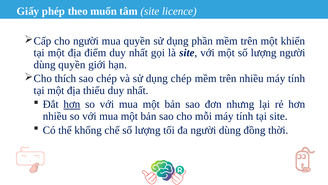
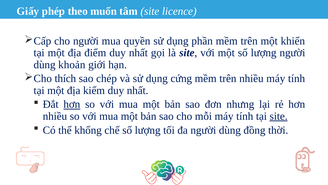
dùng quyền: quyền -> khoản (72, 65)
dụng chép: chép -> cứng (181, 78)
thiểu: thiểu -> kiểm (94, 90)
site underline: none -> present (279, 116)
